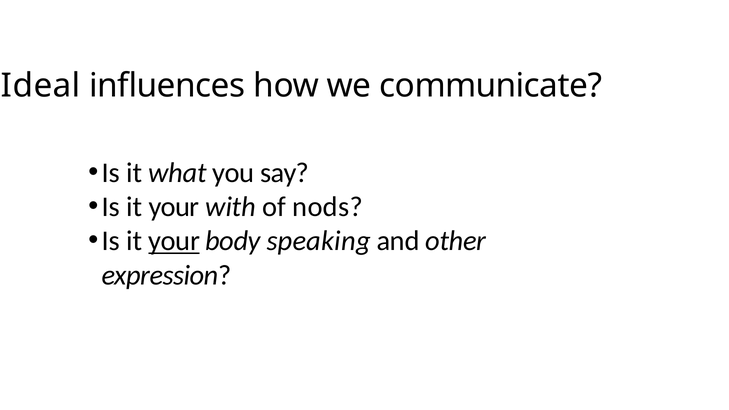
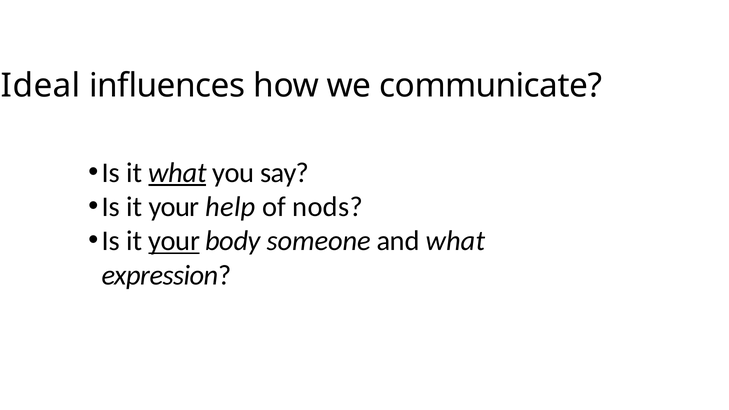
what underline: none -> present (177, 173)
with: with -> help (230, 207)
speaking: speaking -> someone (319, 241)
and other: other -> what (455, 241)
